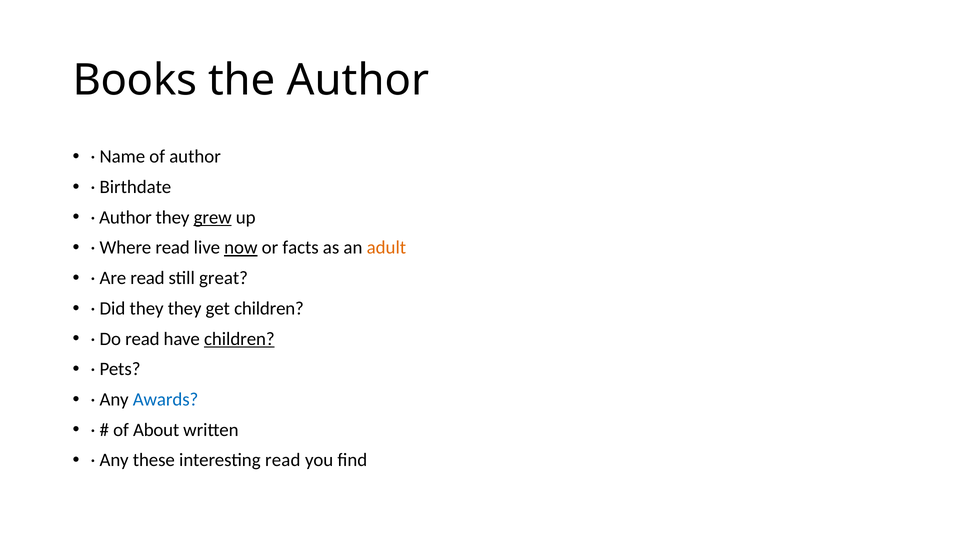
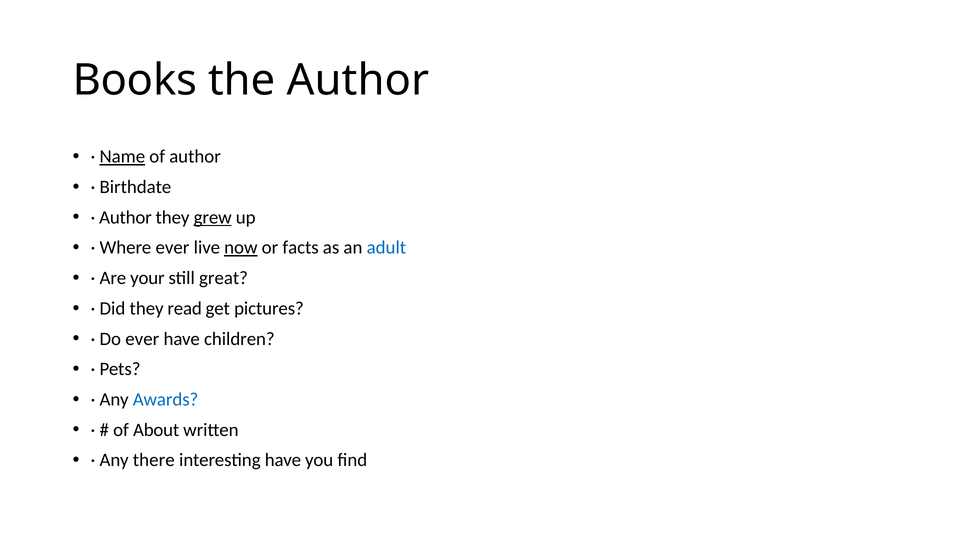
Name underline: none -> present (122, 157)
Where read: read -> ever (172, 248)
adult colour: orange -> blue (386, 248)
Are read: read -> your (147, 278)
they they: they -> read (185, 308)
get children: children -> pictures (269, 308)
Do read: read -> ever (142, 339)
children underline: present -> none (239, 339)
these: these -> there (154, 460)
interesting read: read -> have (283, 460)
